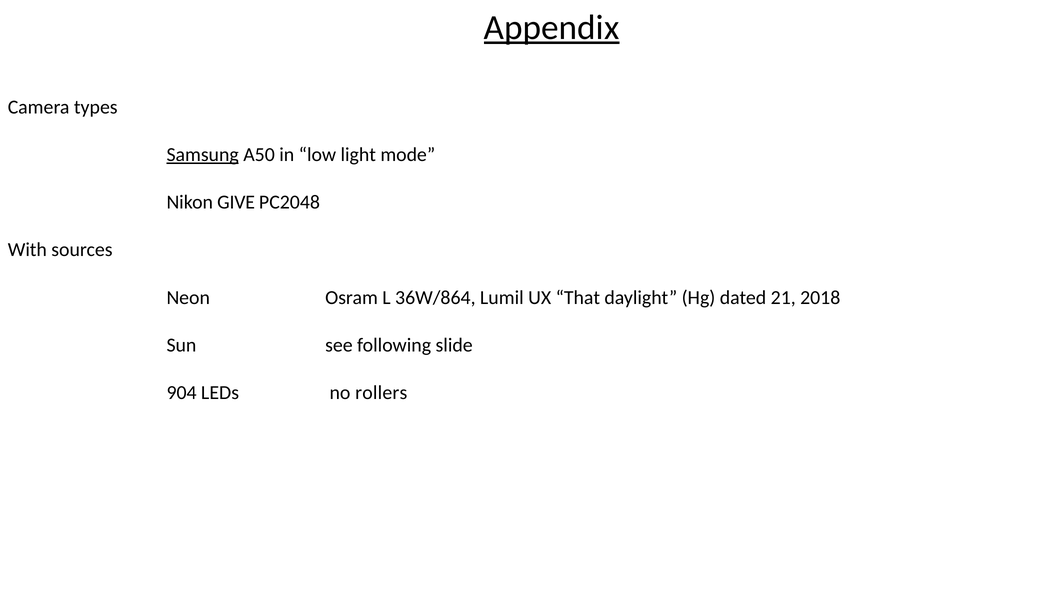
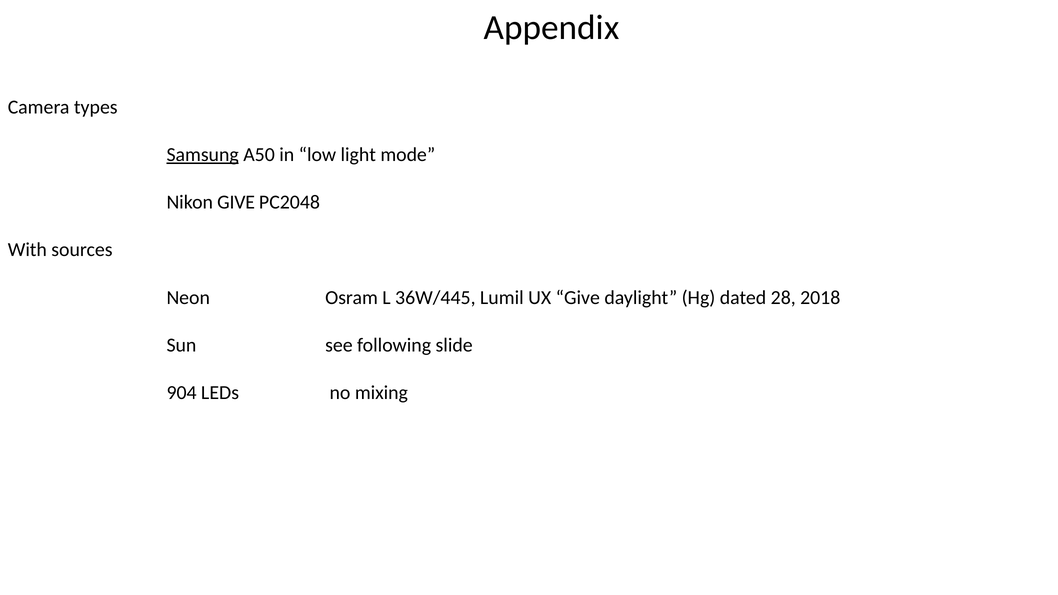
Appendix underline: present -> none (552, 28)
36W/864: 36W/864 -> 36W/445 (435, 298)
UX That: That -> Give (578, 298)
21: 21 -> 28 (783, 298)
rollers: rollers -> mixing (381, 393)
